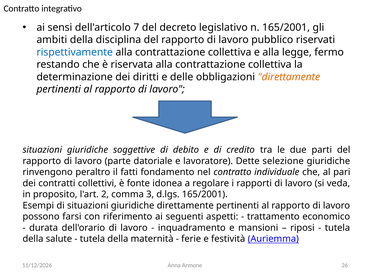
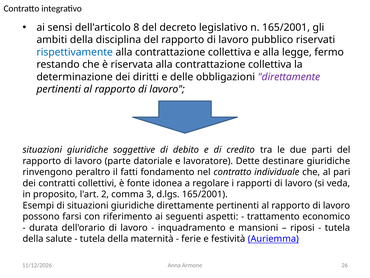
7: 7 -> 8 (136, 27)
direttamente colour: orange -> purple (289, 77)
selezione: selezione -> destinare (283, 161)
